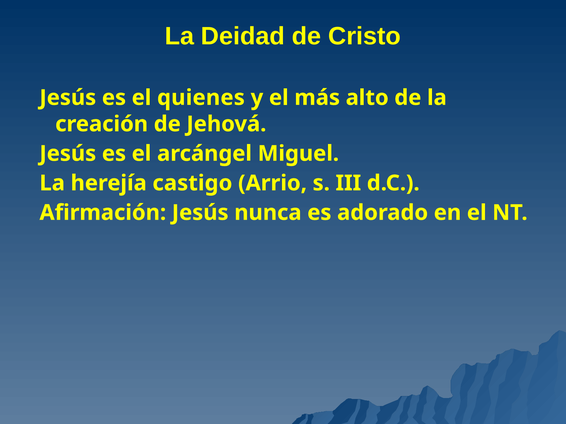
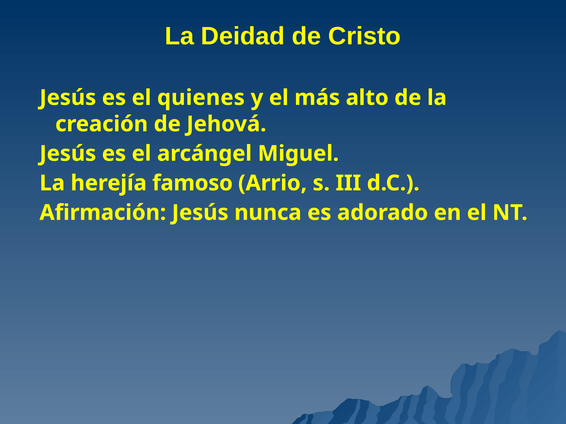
castigo: castigo -> famoso (193, 183)
